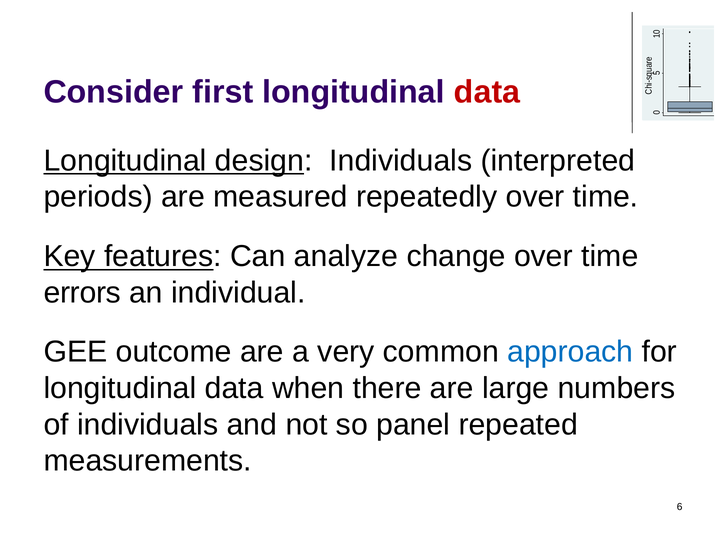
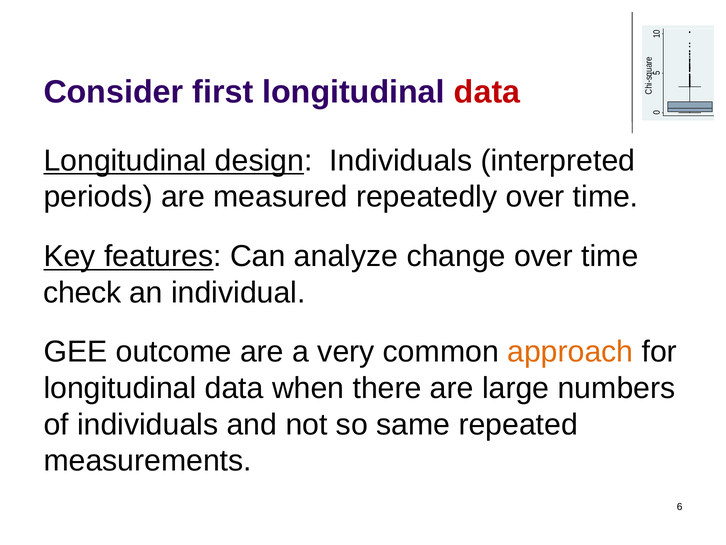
errors: errors -> check (82, 292)
approach colour: blue -> orange (570, 352)
panel: panel -> same (413, 424)
